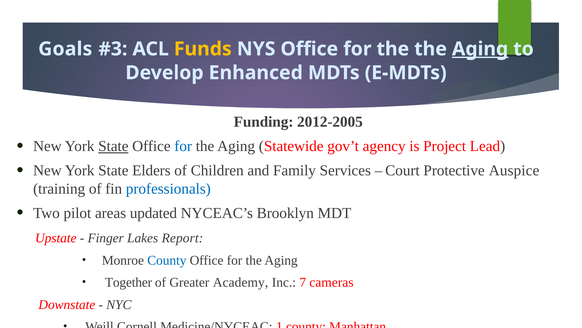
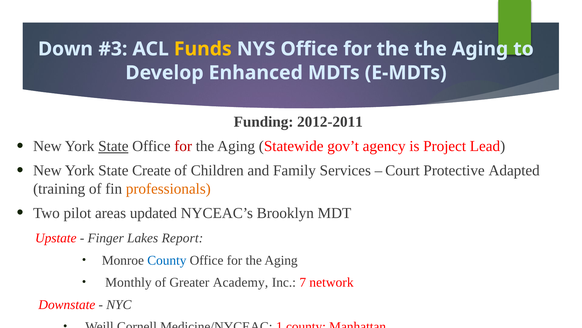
Goals: Goals -> Down (65, 49)
Aging underline: present -> none (480, 49)
2012-2005: 2012-2005 -> 2012-2011 (330, 122)
for colour: blue -> red (183, 146)
Elders: Elders -> Create (151, 170)
Auspice: Auspice -> Adapted (514, 170)
professionals colour: blue -> orange (168, 188)
Together: Together -> Monthly (128, 282)
cameras: cameras -> network (331, 282)
